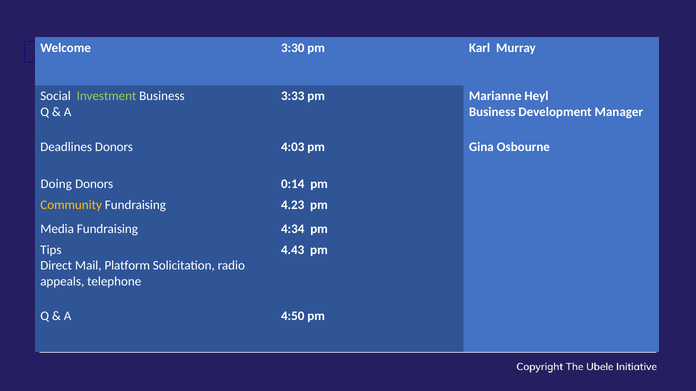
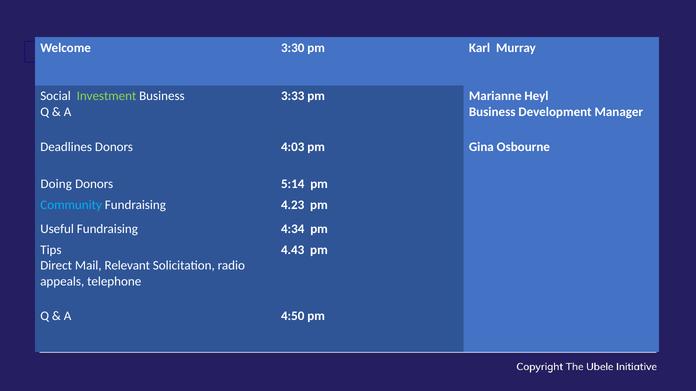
0:14: 0:14 -> 5:14 (293, 184)
Community colour: yellow -> light blue (71, 205)
Media: Media -> Useful (57, 229)
Platform: Platform -> Relevant (127, 266)
